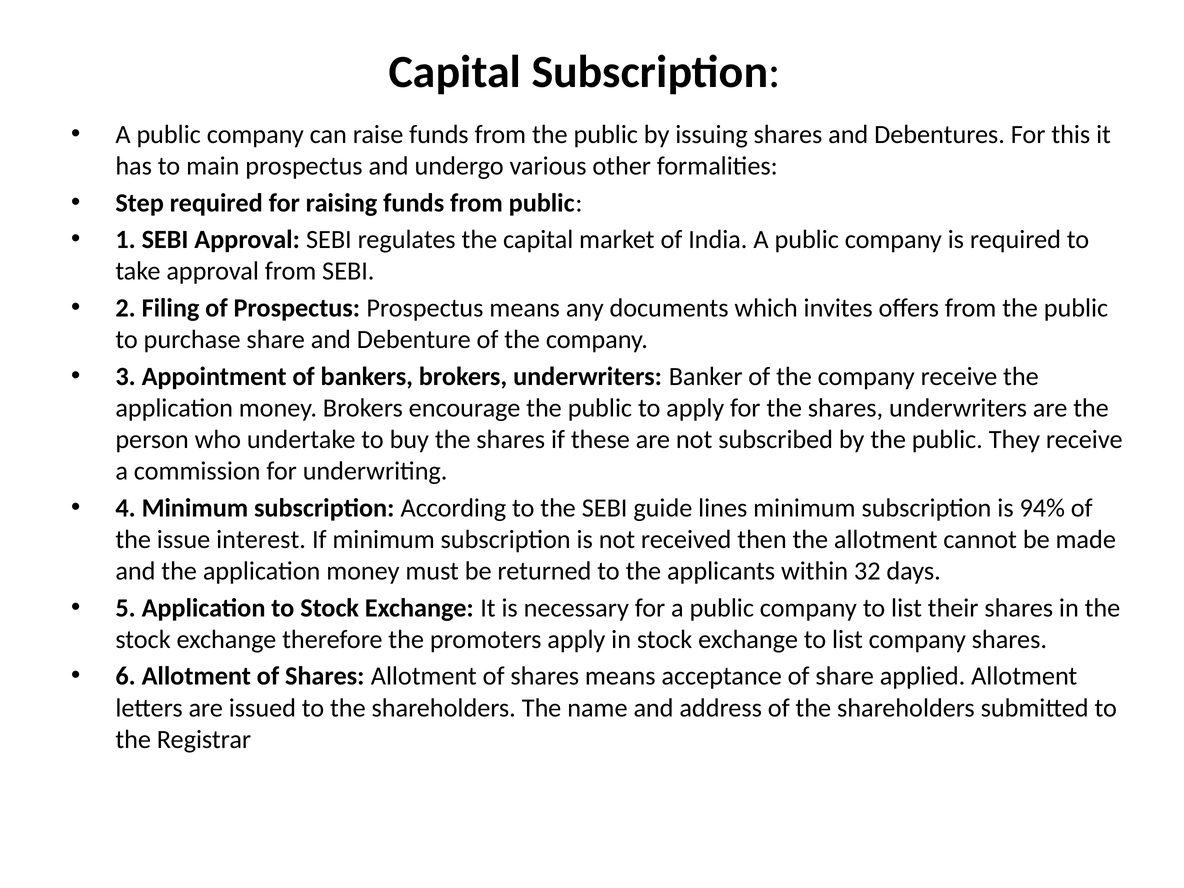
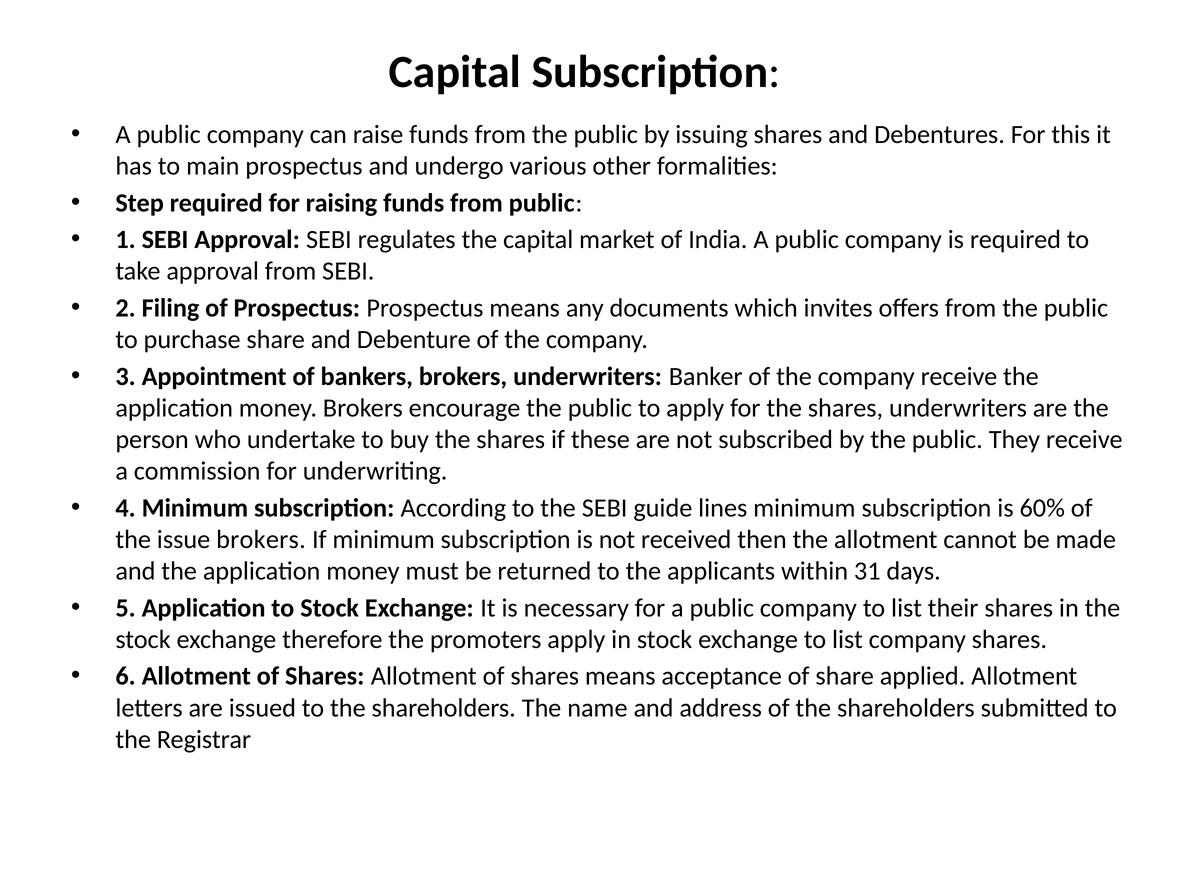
94%: 94% -> 60% (1042, 508)
issue interest: interest -> brokers (261, 540)
32: 32 -> 31 (867, 571)
